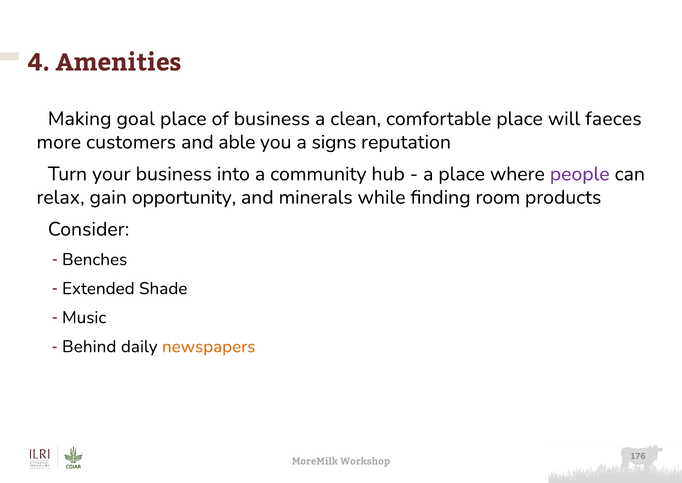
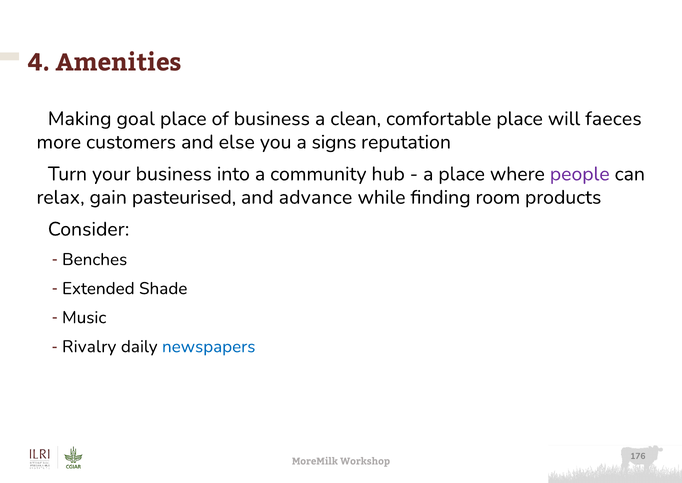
able: able -> else (237, 142)
opportunity: opportunity -> pasteurised (184, 197)
minerals: minerals -> advance (315, 197)
Behind: Behind -> Rivalry (89, 346)
newspapers colour: orange -> blue (209, 346)
